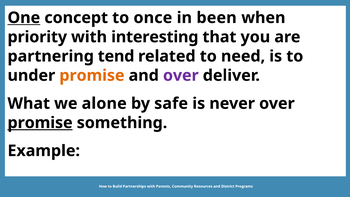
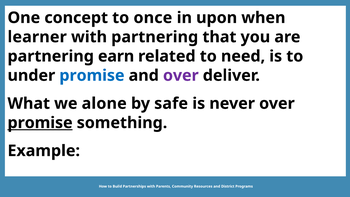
One underline: present -> none (24, 18)
been: been -> upon (217, 18)
priority: priority -> learner (37, 37)
with interesting: interesting -> partnering (155, 37)
tend: tend -> earn (116, 56)
promise colour: orange -> blue (92, 75)
